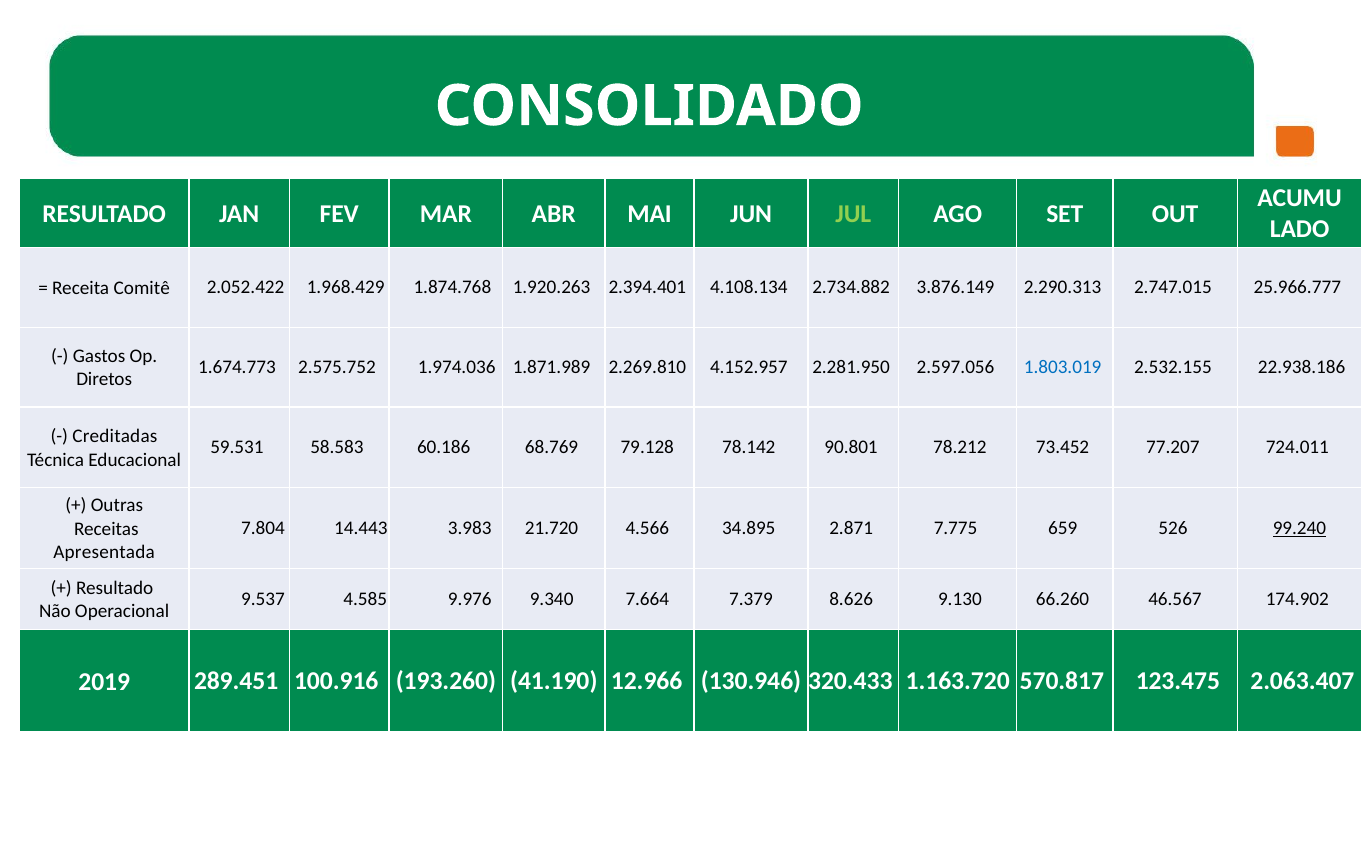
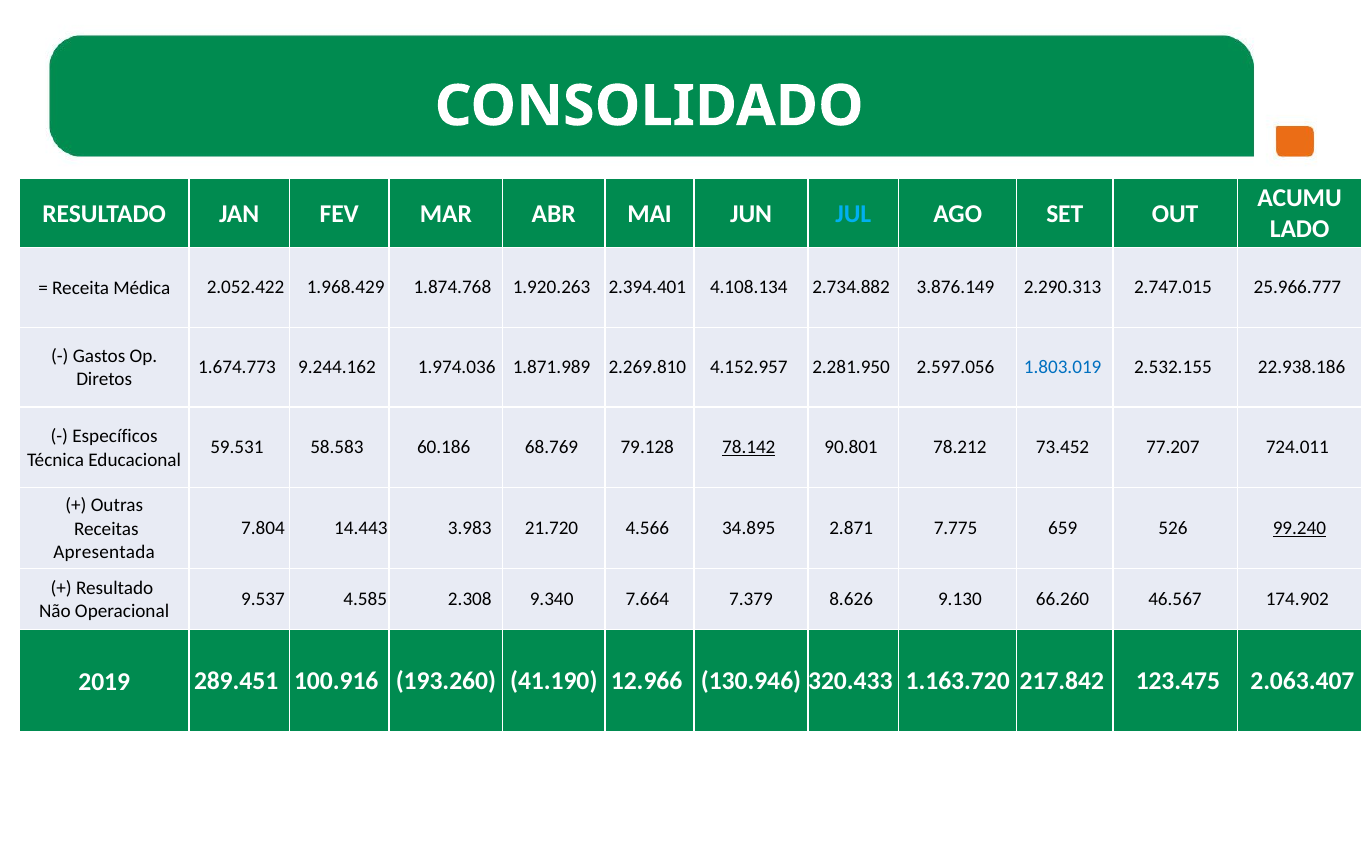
JUL colour: light green -> light blue (853, 214)
Comitê: Comitê -> Médica (142, 288)
2.575.752: 2.575.752 -> 9.244.162 (337, 367)
Creditadas: Creditadas -> Específicos (115, 436)
78.142 underline: none -> present (749, 447)
9.976: 9.976 -> 2.308 (470, 599)
570.817: 570.817 -> 217.842 (1062, 681)
